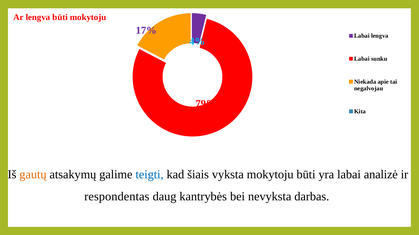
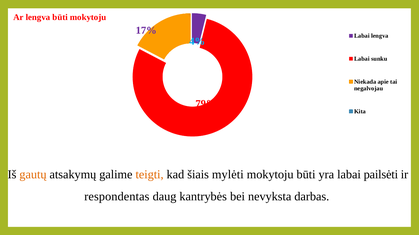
teigti colour: blue -> orange (150, 175)
vyksta: vyksta -> mylėti (228, 175)
analizė: analizė -> pailsėti (381, 175)
